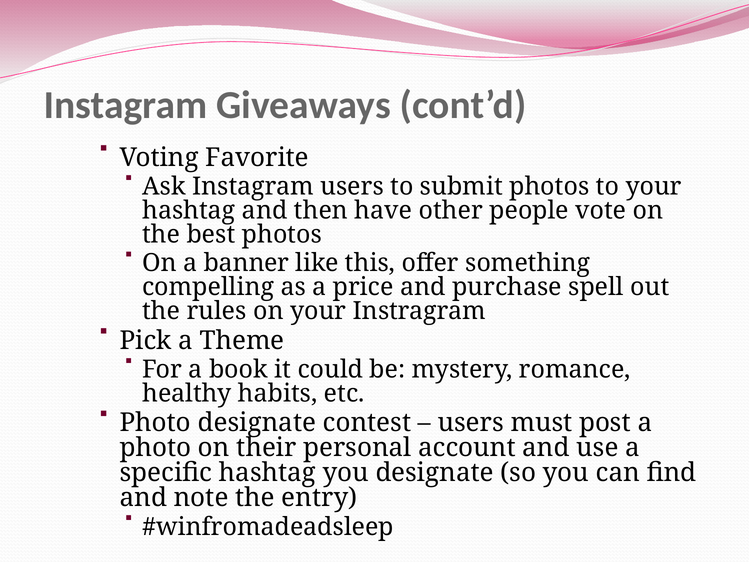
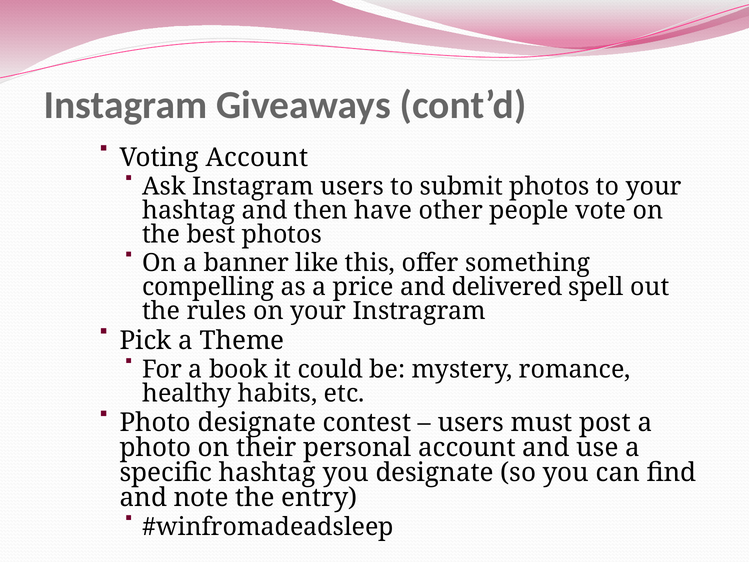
Voting Favorite: Favorite -> Account (257, 157)
purchase: purchase -> delivered (507, 287)
